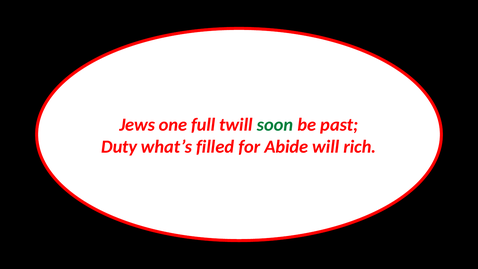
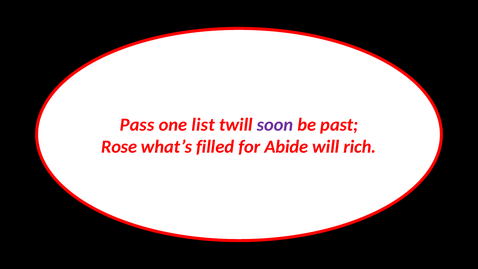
Jews: Jews -> Pass (137, 125)
full: full -> list (203, 125)
soon colour: green -> purple (275, 125)
Duty: Duty -> Rose (119, 147)
